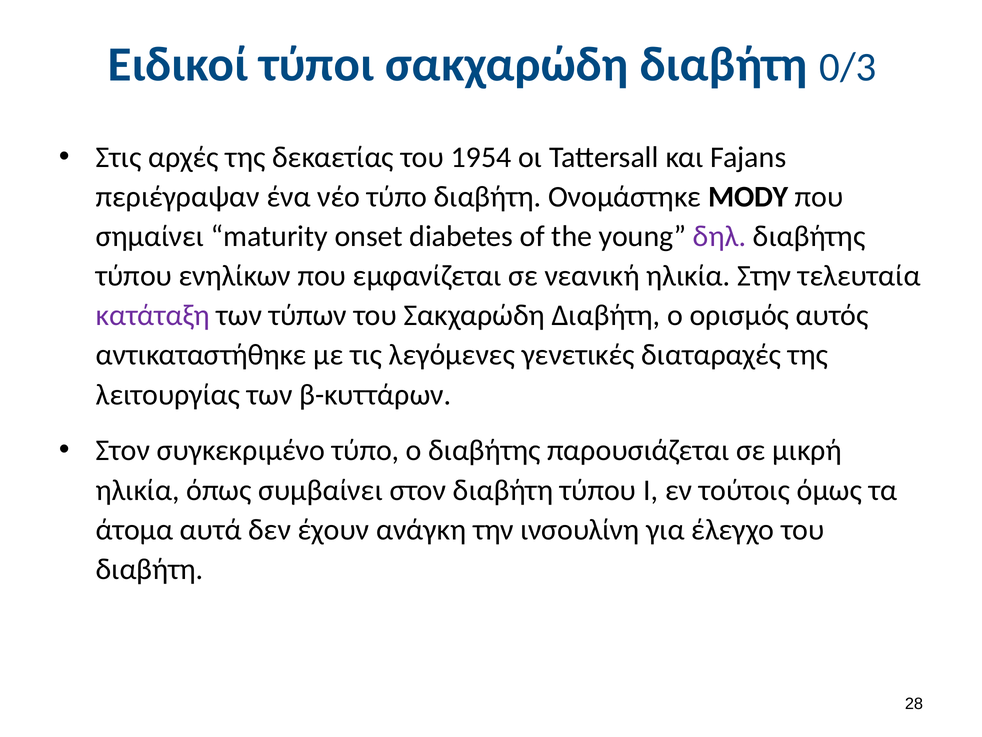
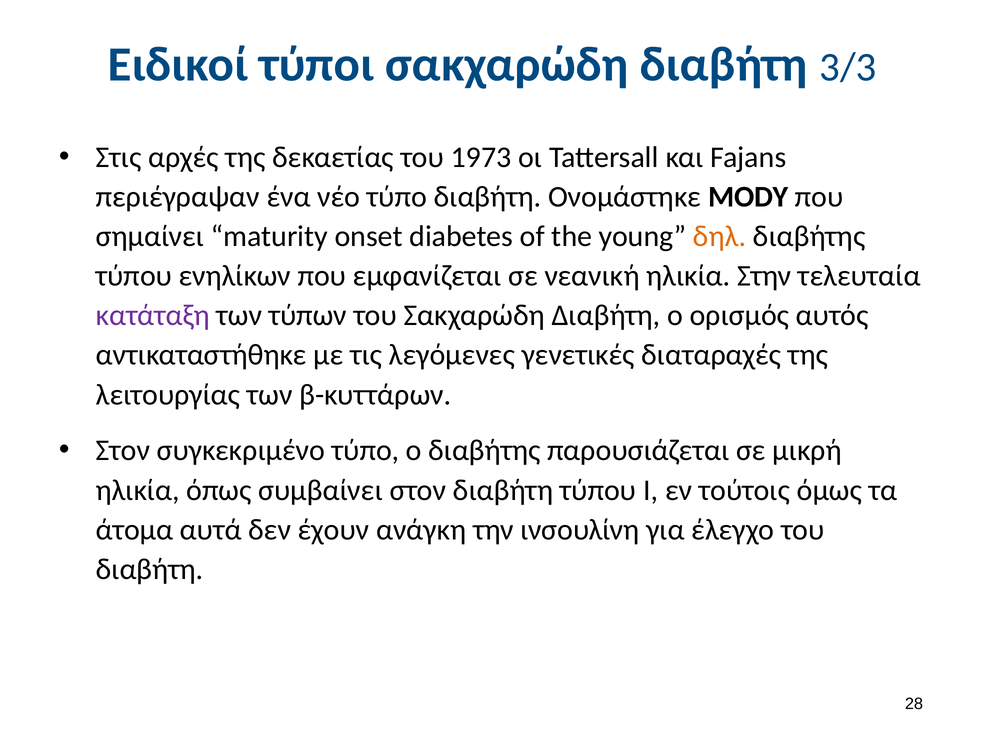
0/3: 0/3 -> 3/3 (848, 67)
1954: 1954 -> 1973 (481, 157)
δηλ colour: purple -> orange (720, 236)
